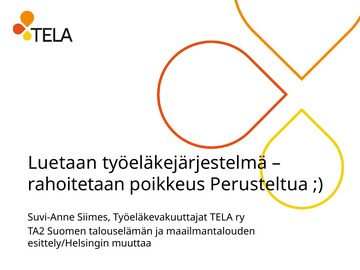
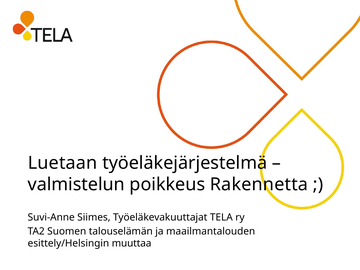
rahoitetaan: rahoitetaan -> valmistelun (76, 184)
Perusteltua: Perusteltua -> Rakennetta (259, 184)
